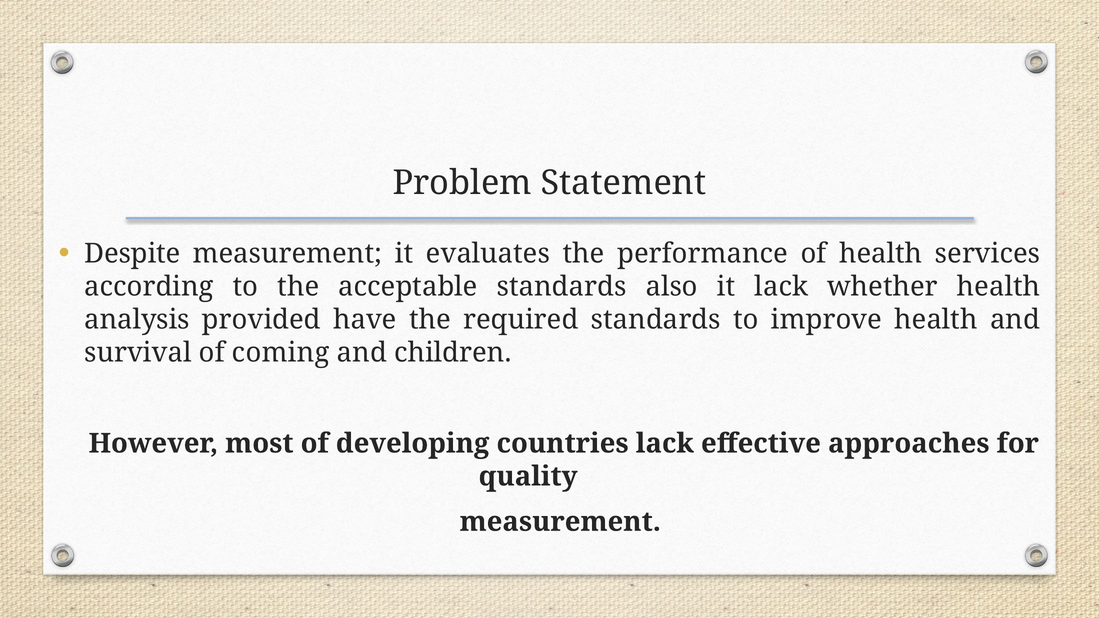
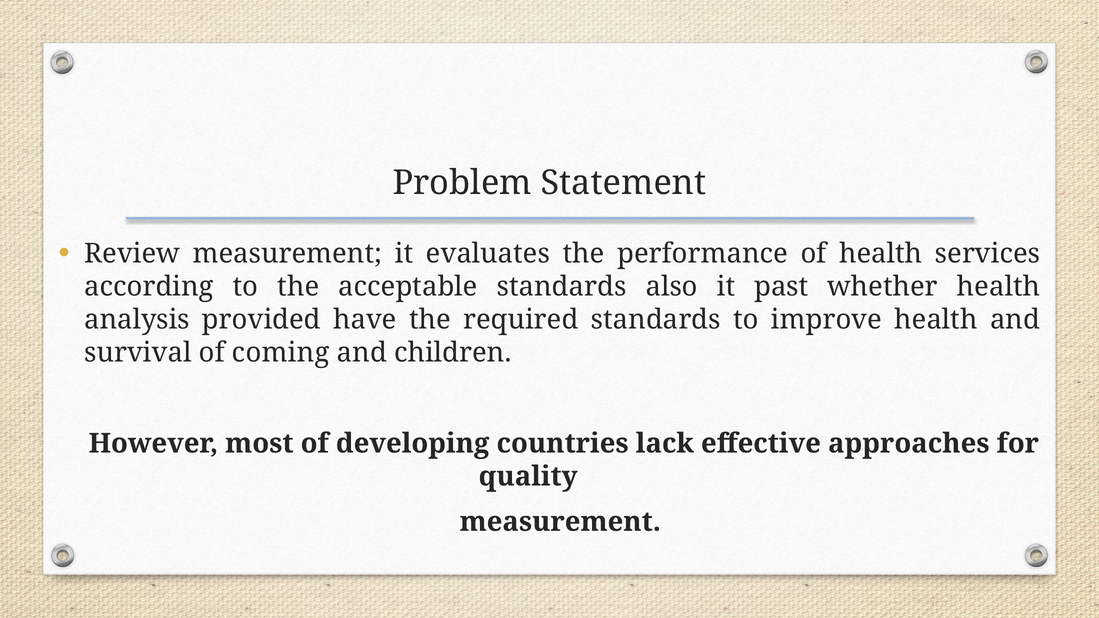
Despite: Despite -> Review (132, 254)
it lack: lack -> past (781, 287)
